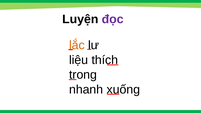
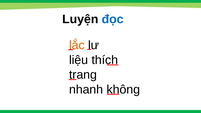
đọc colour: purple -> blue (113, 19)
trong: trong -> trang (83, 75)
xuống: xuống -> không (123, 90)
